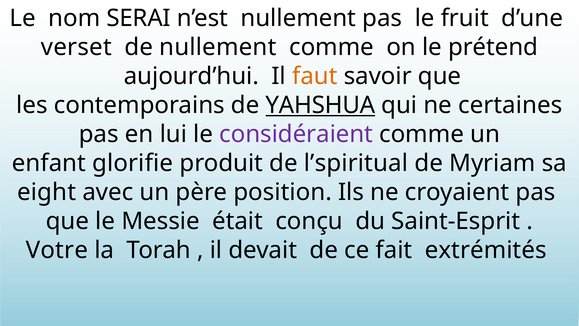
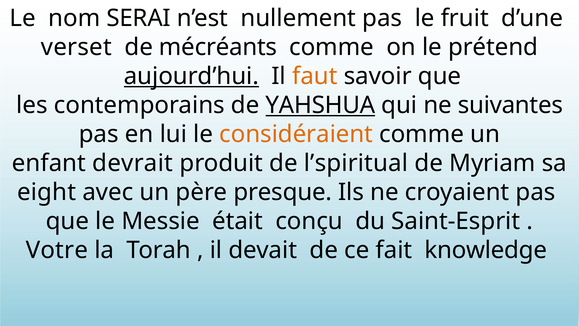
de nullement: nullement -> mécréants (218, 47)
aujourd’hui underline: none -> present (191, 76)
certaines: certaines -> suivantes (510, 105)
considéraient colour: purple -> orange (296, 134)
glorifie: glorifie -> devrait (133, 163)
position: position -> presque (283, 192)
extrémités: extrémités -> knowledge (486, 250)
